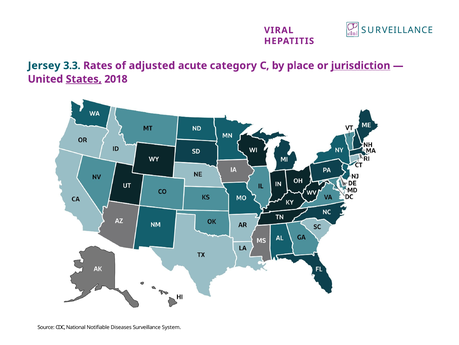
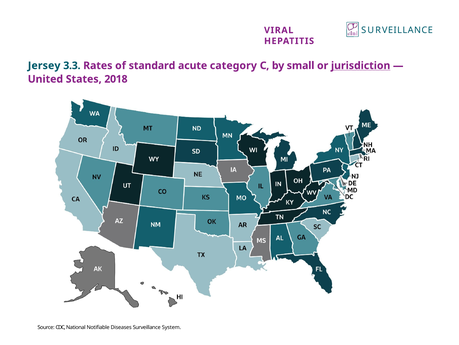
adjusted: adjusted -> standard (152, 65)
place: place -> small (301, 65)
States underline: present -> none (84, 79)
